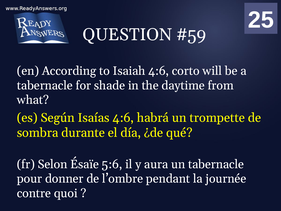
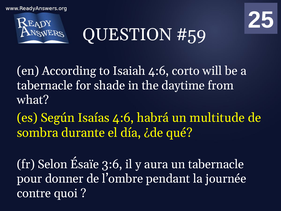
trompette: trompette -> multitude (217, 118)
5:6: 5:6 -> 3:6 (112, 164)
